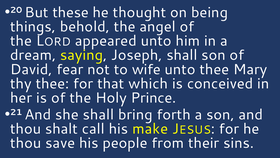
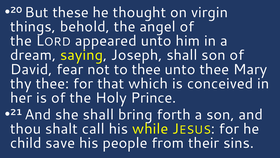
being: being -> virgin (210, 12)
to wife: wife -> thee (146, 69)
make: make -> while (150, 129)
thou: thou -> child (26, 143)
